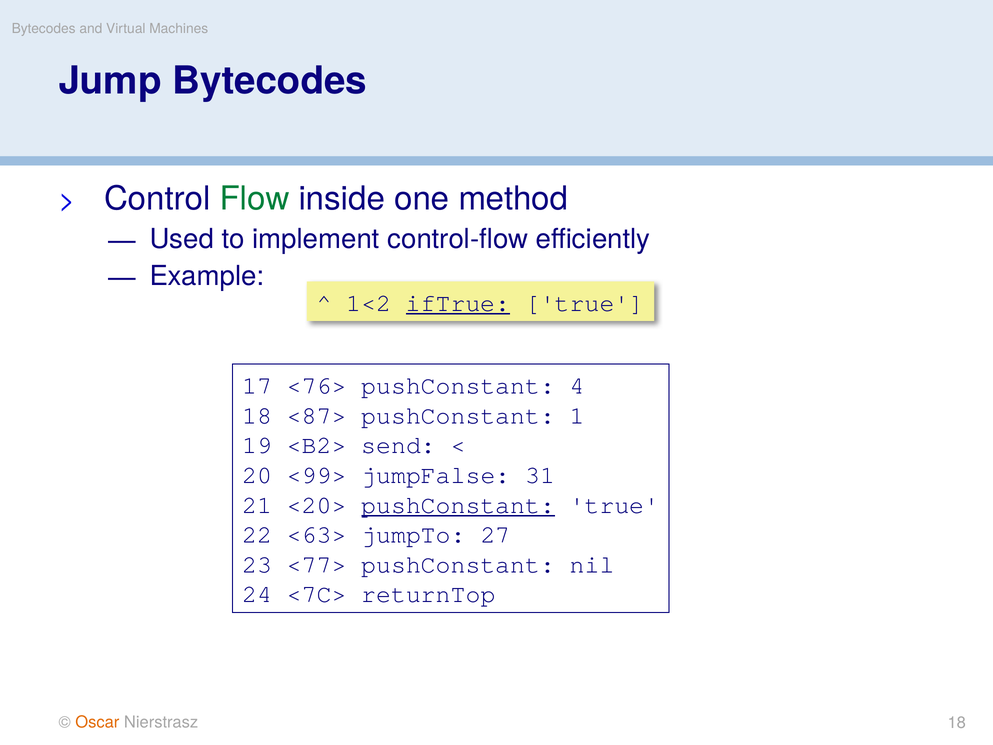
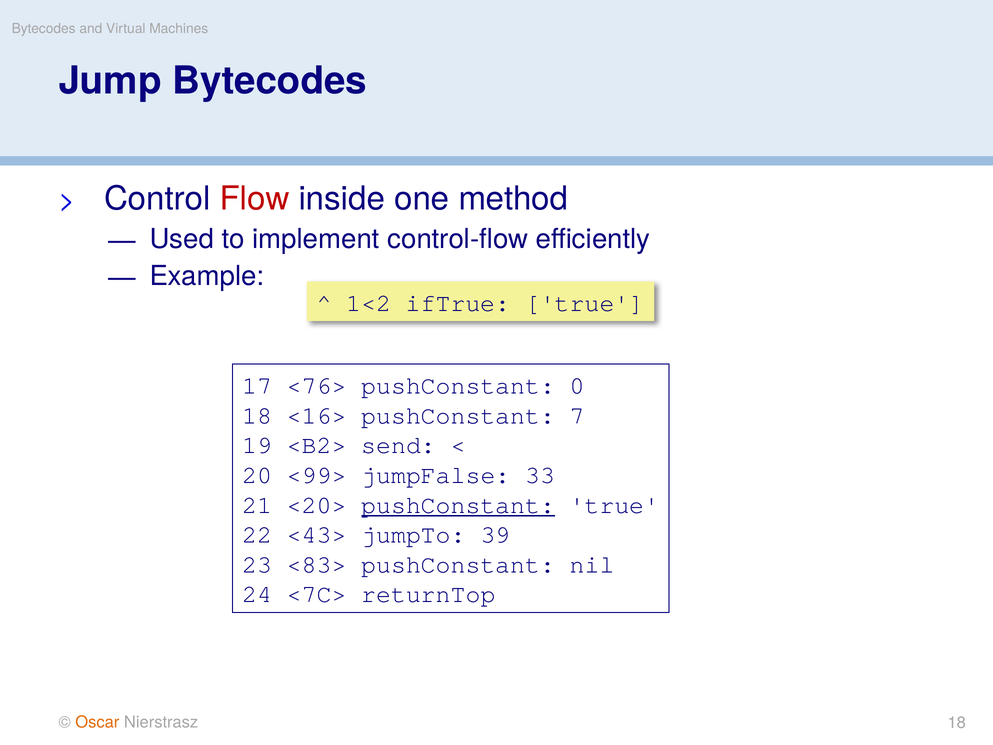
Flow colour: green -> red (255, 199)
ifTrue underline: present -> none (458, 303)
4: 4 -> 0 (577, 386)
<87>: <87> -> <16> (317, 415)
1: 1 -> 7 (577, 415)
31: 31 -> 33 (540, 475)
<63>: <63> -> <43> (317, 535)
27: 27 -> 39 (495, 535)
<77>: <77> -> <83> (317, 564)
